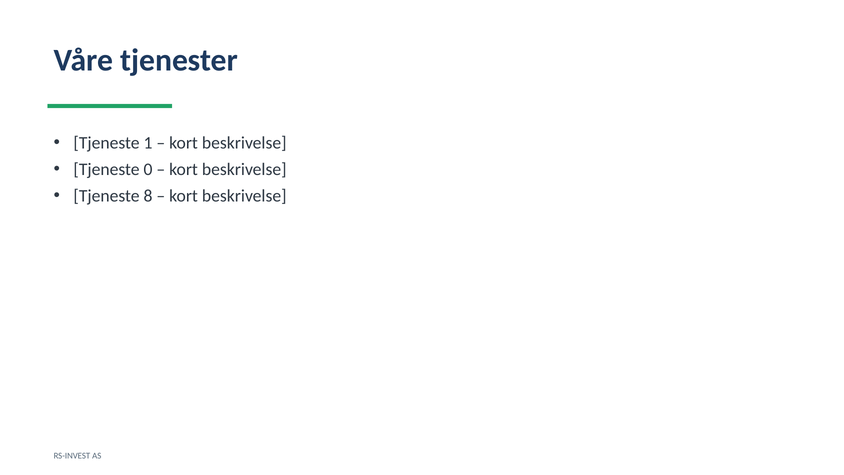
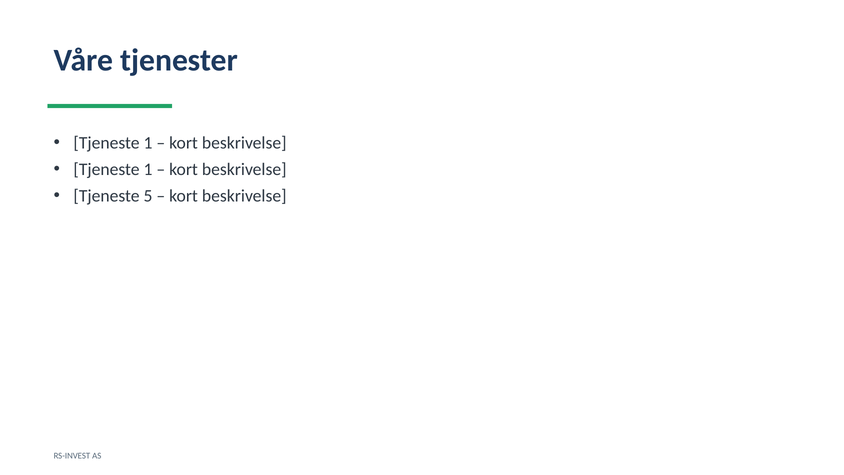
0: 0 -> 1 (148, 169)
8: 8 -> 5 (148, 196)
